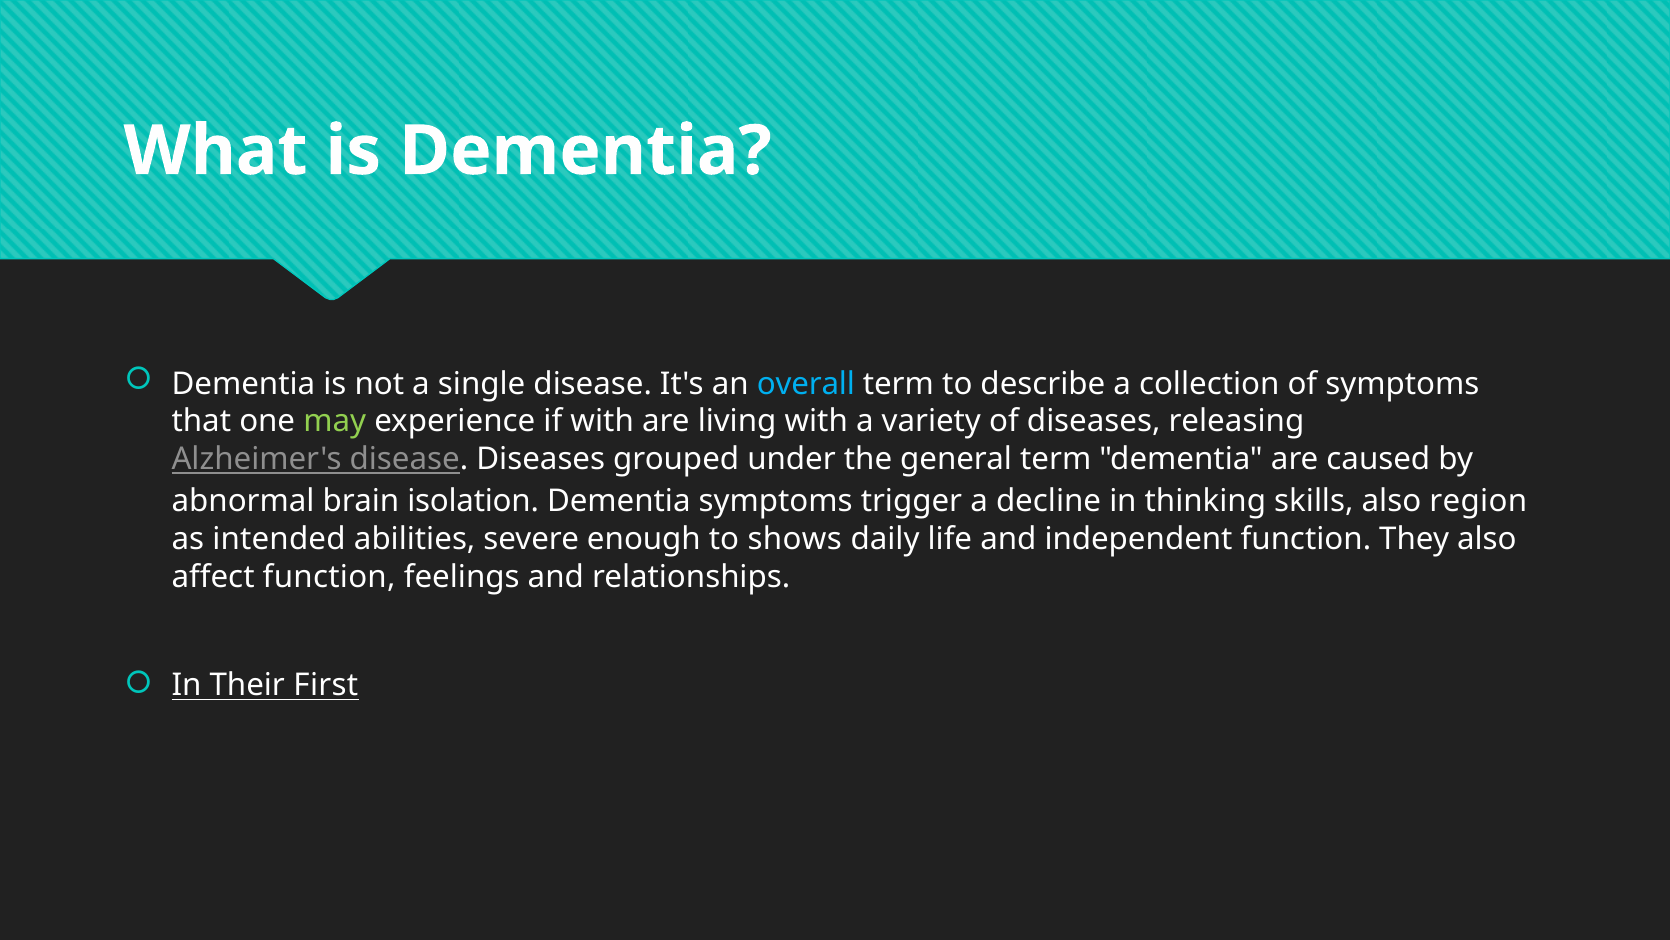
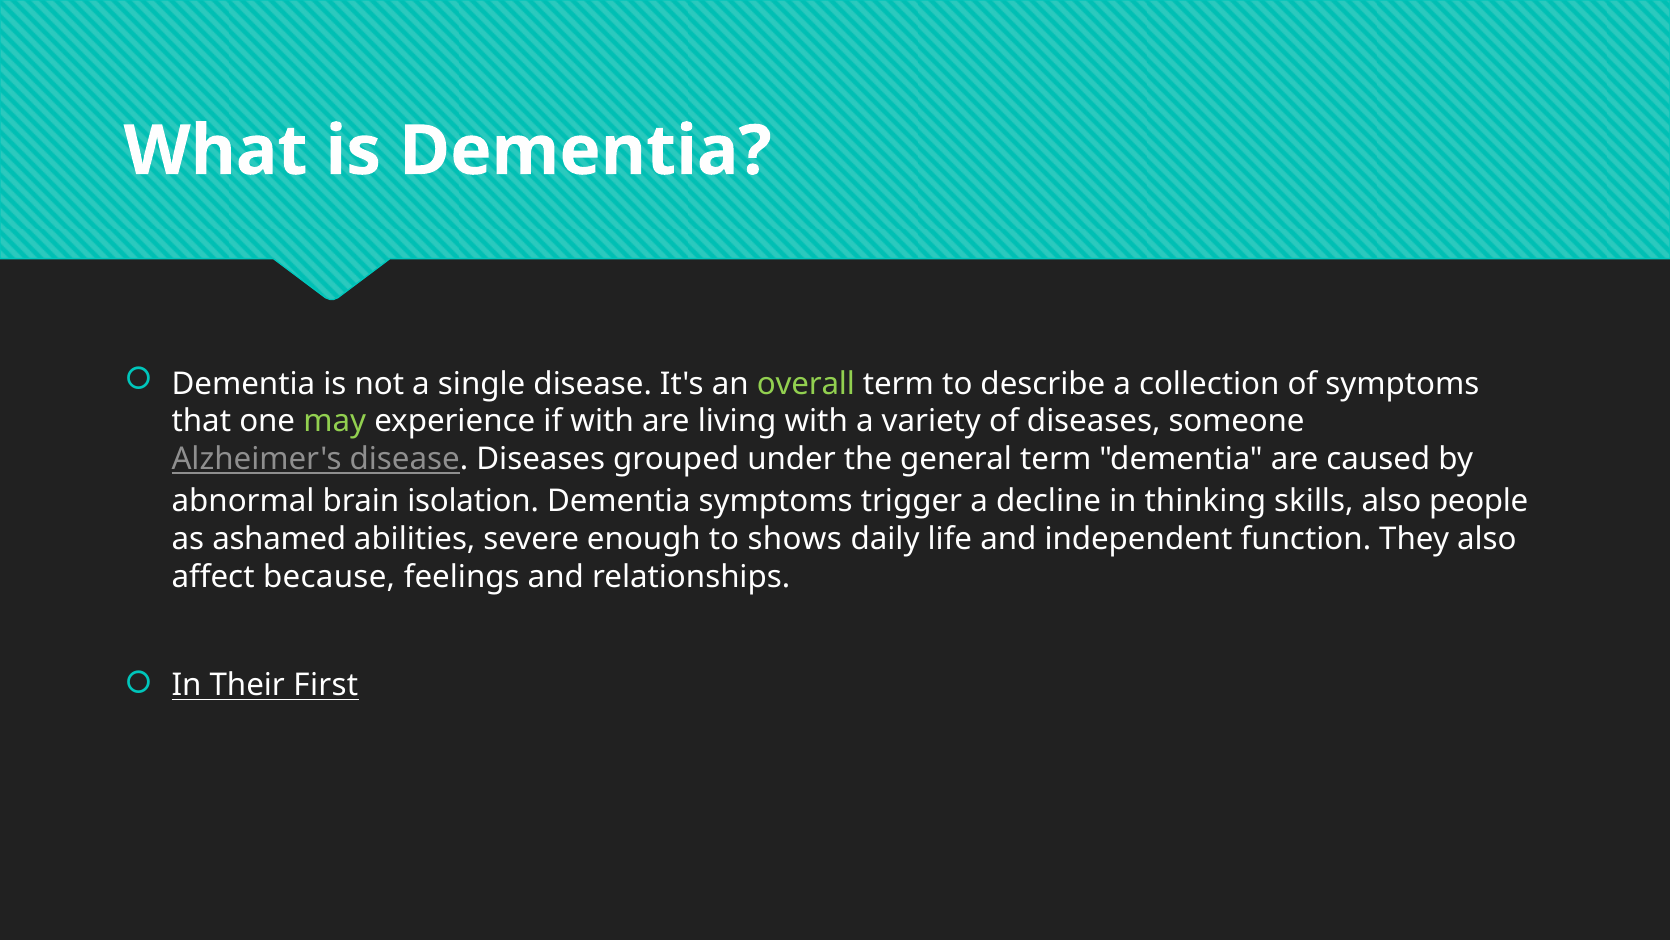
overall colour: light blue -> light green (806, 384)
releasing: releasing -> someone (1236, 421)
region: region -> people (1479, 501)
intended: intended -> ashamed (279, 539)
affect function: function -> because (329, 576)
